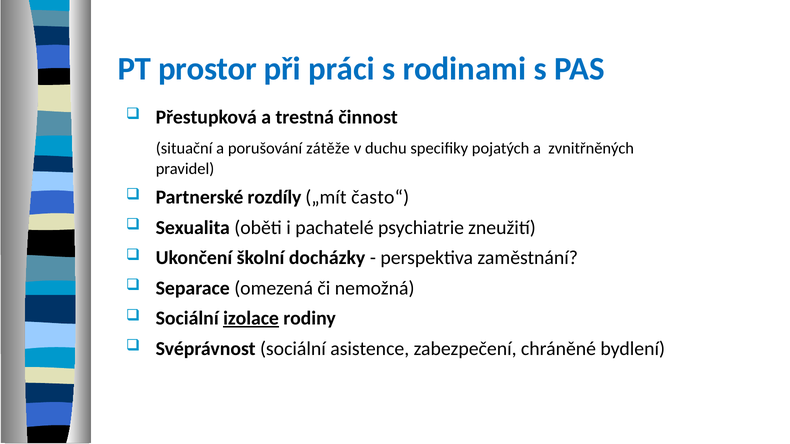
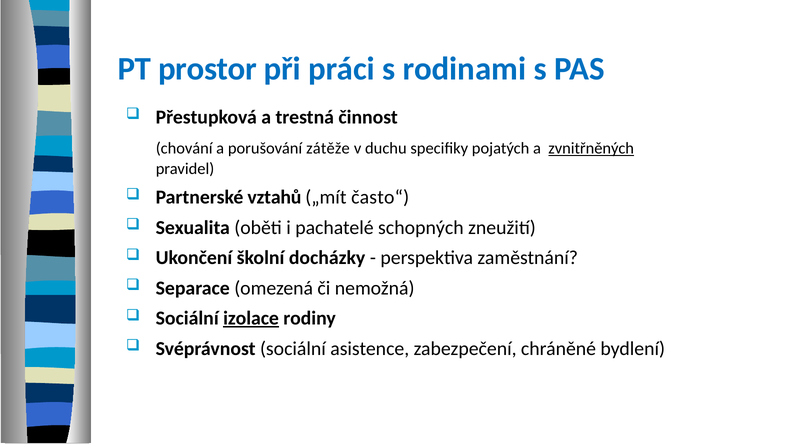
situační: situační -> chování (184, 149)
zvnitřněných underline: none -> present (591, 149)
rozdíly: rozdíly -> vztahů (274, 197)
psychiatrie: psychiatrie -> schopných (421, 228)
